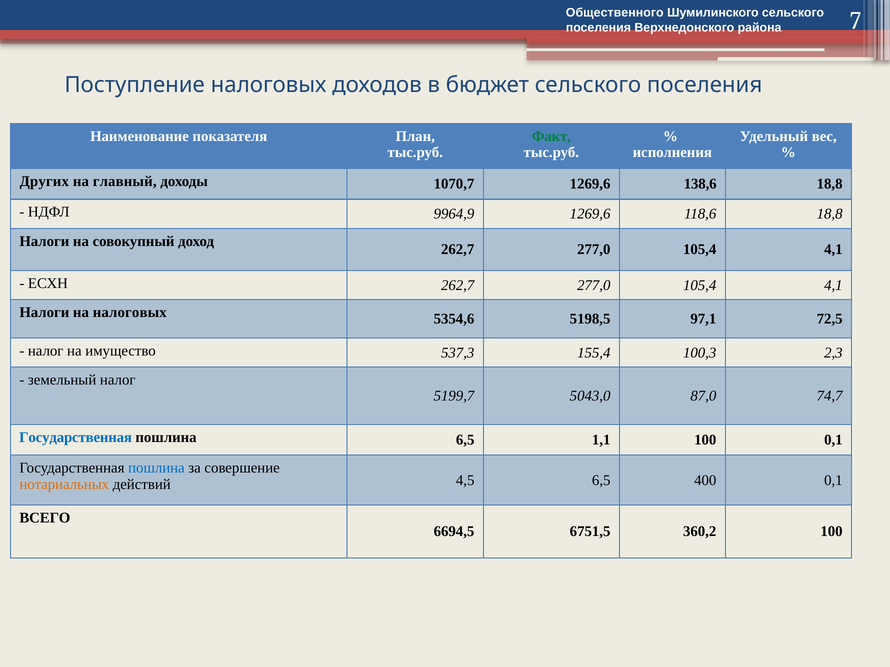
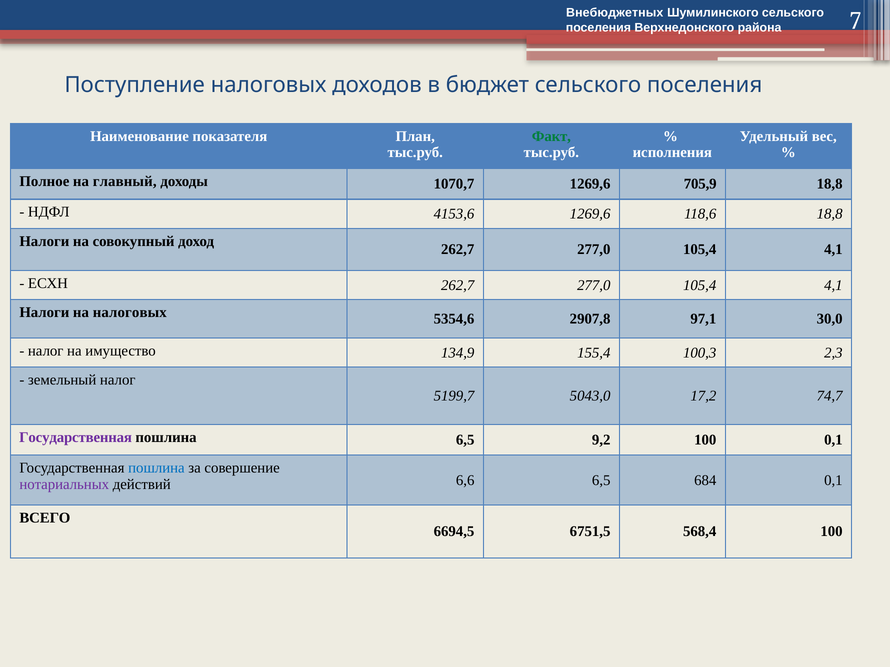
Общественного: Общественного -> Внебюджетных (615, 13)
Других: Других -> Полное (44, 181)
138,6: 138,6 -> 705,9 (700, 184)
9964,9: 9964,9 -> 4153,6 (454, 214)
5198,5: 5198,5 -> 2907,8 (590, 319)
72,5: 72,5 -> 30,0 (830, 319)
537,3: 537,3 -> 134,9 (458, 353)
87,0: 87,0 -> 17,2 (703, 396)
Государственная colour: blue -> purple (76, 437)
1,1: 1,1 -> 9,2 (601, 440)
нотариальных colour: orange -> purple (64, 485)
4,5: 4,5 -> 6,6 (465, 481)
400: 400 -> 684 (705, 481)
360,2: 360,2 -> 568,4 (700, 532)
